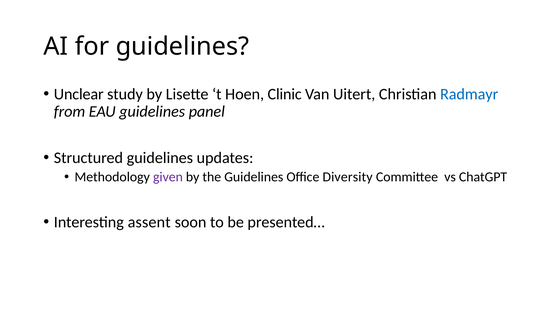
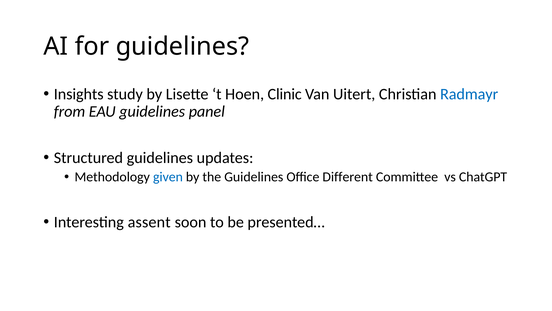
Unclear: Unclear -> Insights (79, 94)
given colour: purple -> blue (168, 177)
Diversity: Diversity -> Different (348, 177)
